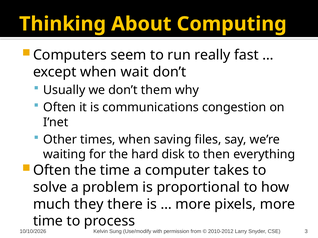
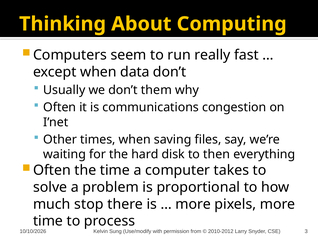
wait: wait -> data (135, 72)
they: they -> stop (89, 205)
